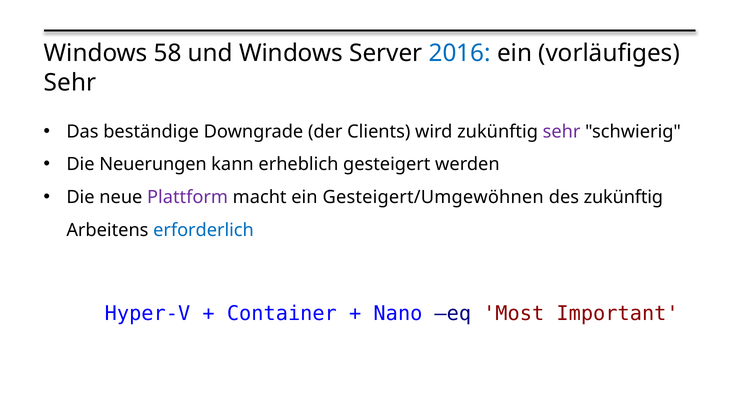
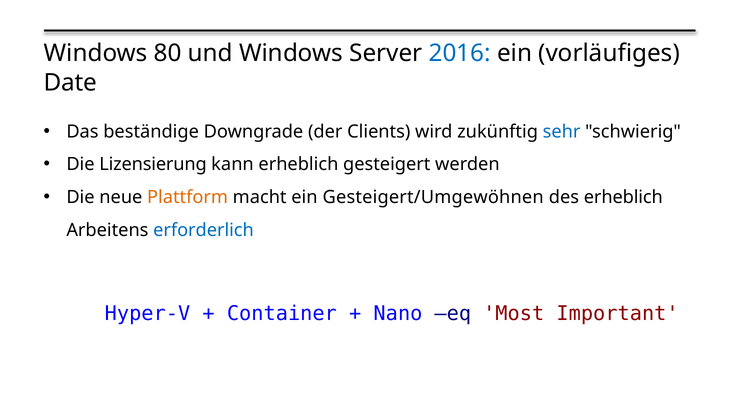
58: 58 -> 80 (168, 53)
Sehr: Sehr -> Date (70, 83)
sehr colour: purple -> blue (562, 132)
Neuerungen: Neuerungen -> Lizensierung (153, 164)
Plattform colour: purple -> orange (188, 197)
des zukünftig: zukünftig -> erheblich (623, 197)
